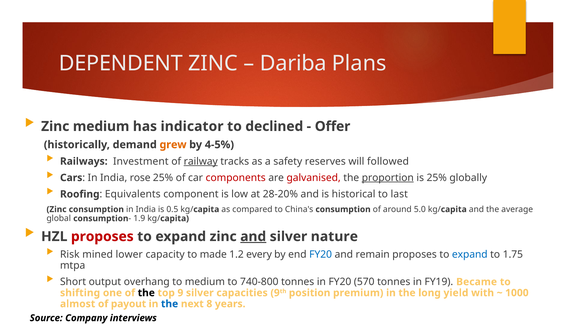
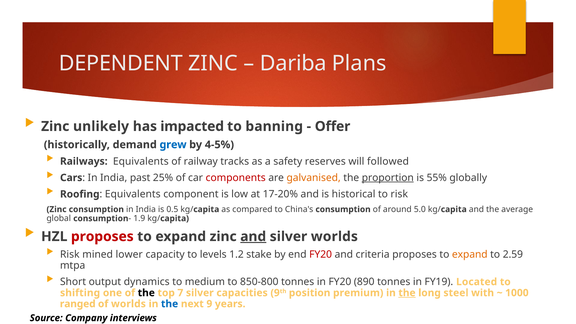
Zinc medium: medium -> unlikely (101, 126)
indicator: indicator -> impacted (192, 126)
declined: declined -> banning (274, 126)
grew colour: orange -> blue (173, 145)
Railways Investment: Investment -> Equivalents (141, 161)
railway underline: present -> none (201, 161)
rose: rose -> past (140, 178)
galvanised colour: red -> orange (314, 178)
is 25%: 25% -> 55% (437, 178)
28-20%: 28-20% -> 17-20% (280, 194)
to last: last -> risk (399, 194)
silver nature: nature -> worlds (334, 237)
made: made -> levels (213, 254)
every: every -> stake (259, 254)
FY20 colour: blue -> red (321, 254)
remain: remain -> criteria (373, 254)
expand colour: blue -> orange (470, 254)
1.75: 1.75 -> 2.59 (513, 254)
overhang: overhang -> dynamics (147, 282)
740-800: 740-800 -> 850-800 (259, 282)
570: 570 -> 890 (364, 282)
Became: Became -> Located (477, 282)
9: 9 -> 7 (180, 293)
the underline: none -> present (407, 293)
yield: yield -> steel (456, 293)
almost: almost -> ranged (78, 304)
of payout: payout -> worlds (128, 304)
8: 8 -> 9 (209, 304)
